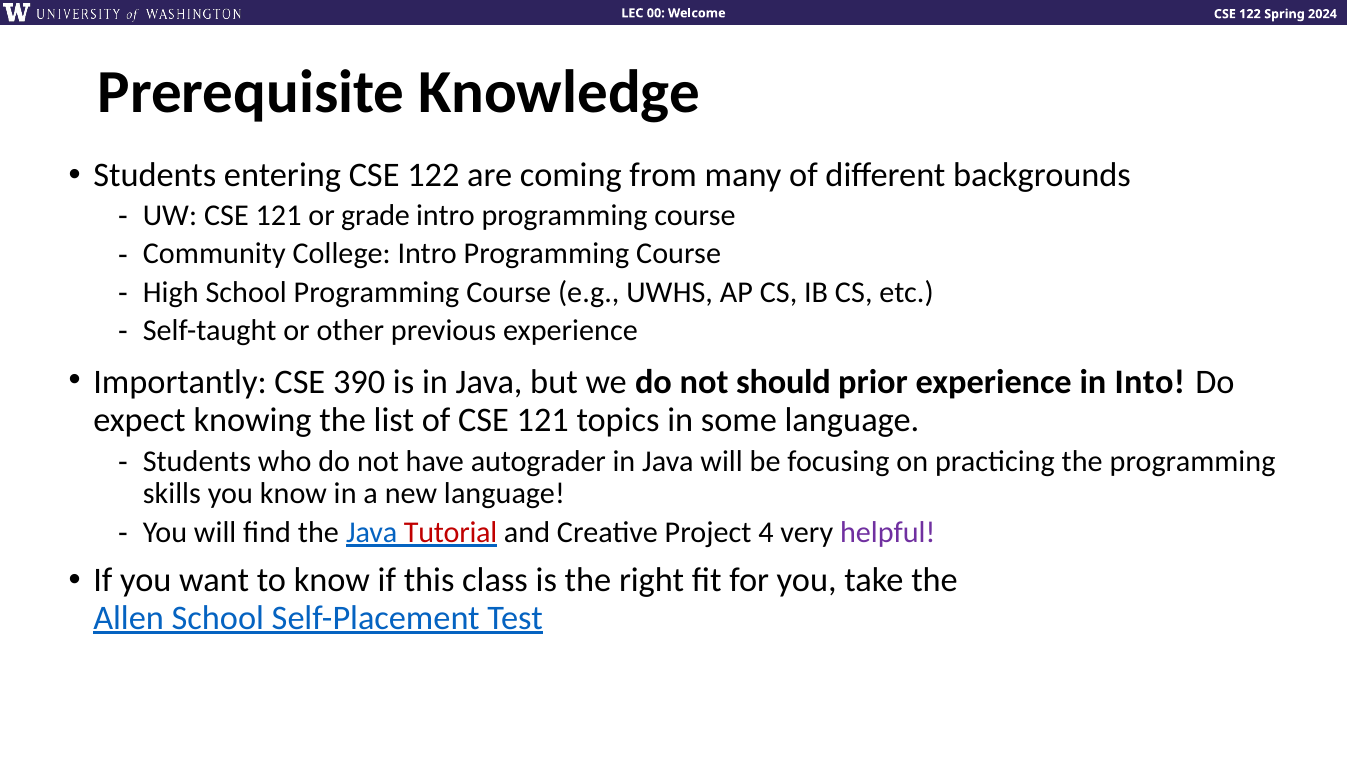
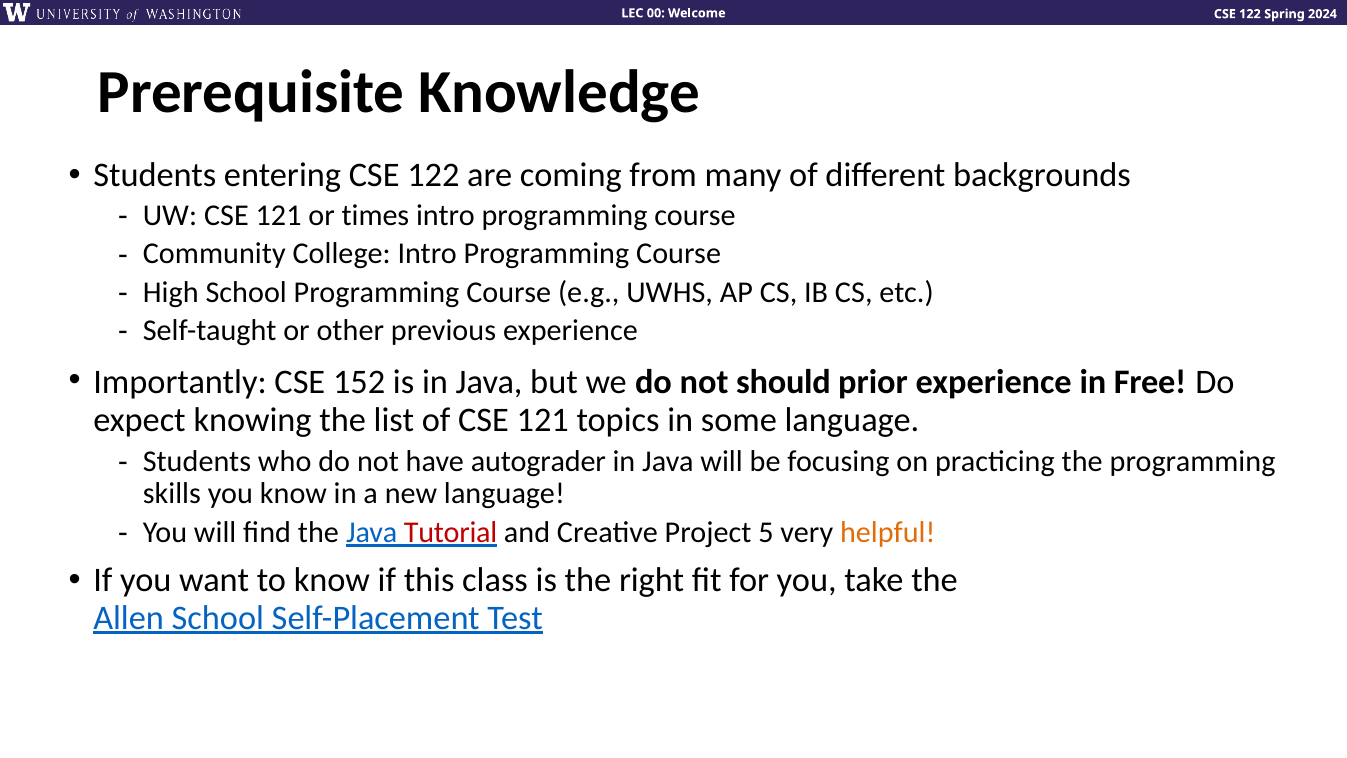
grade: grade -> times (375, 216)
390: 390 -> 152 (359, 382)
Into: Into -> Free (1150, 382)
4: 4 -> 5 (766, 532)
helpful colour: purple -> orange (888, 532)
